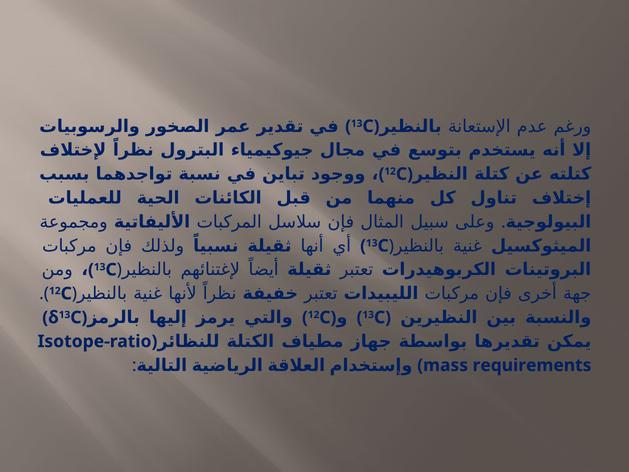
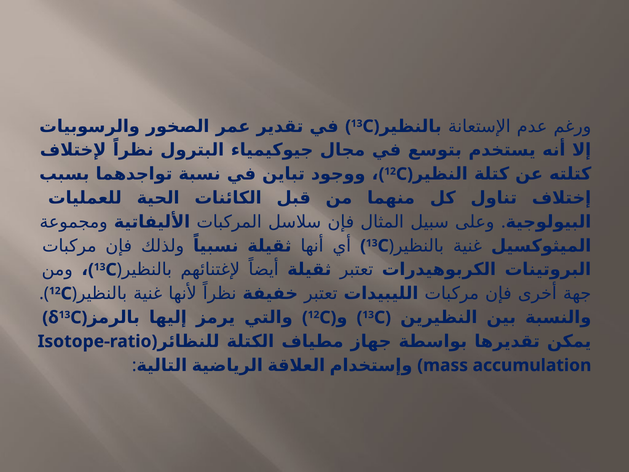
requirements: requirements -> accumulation (532, 365)
